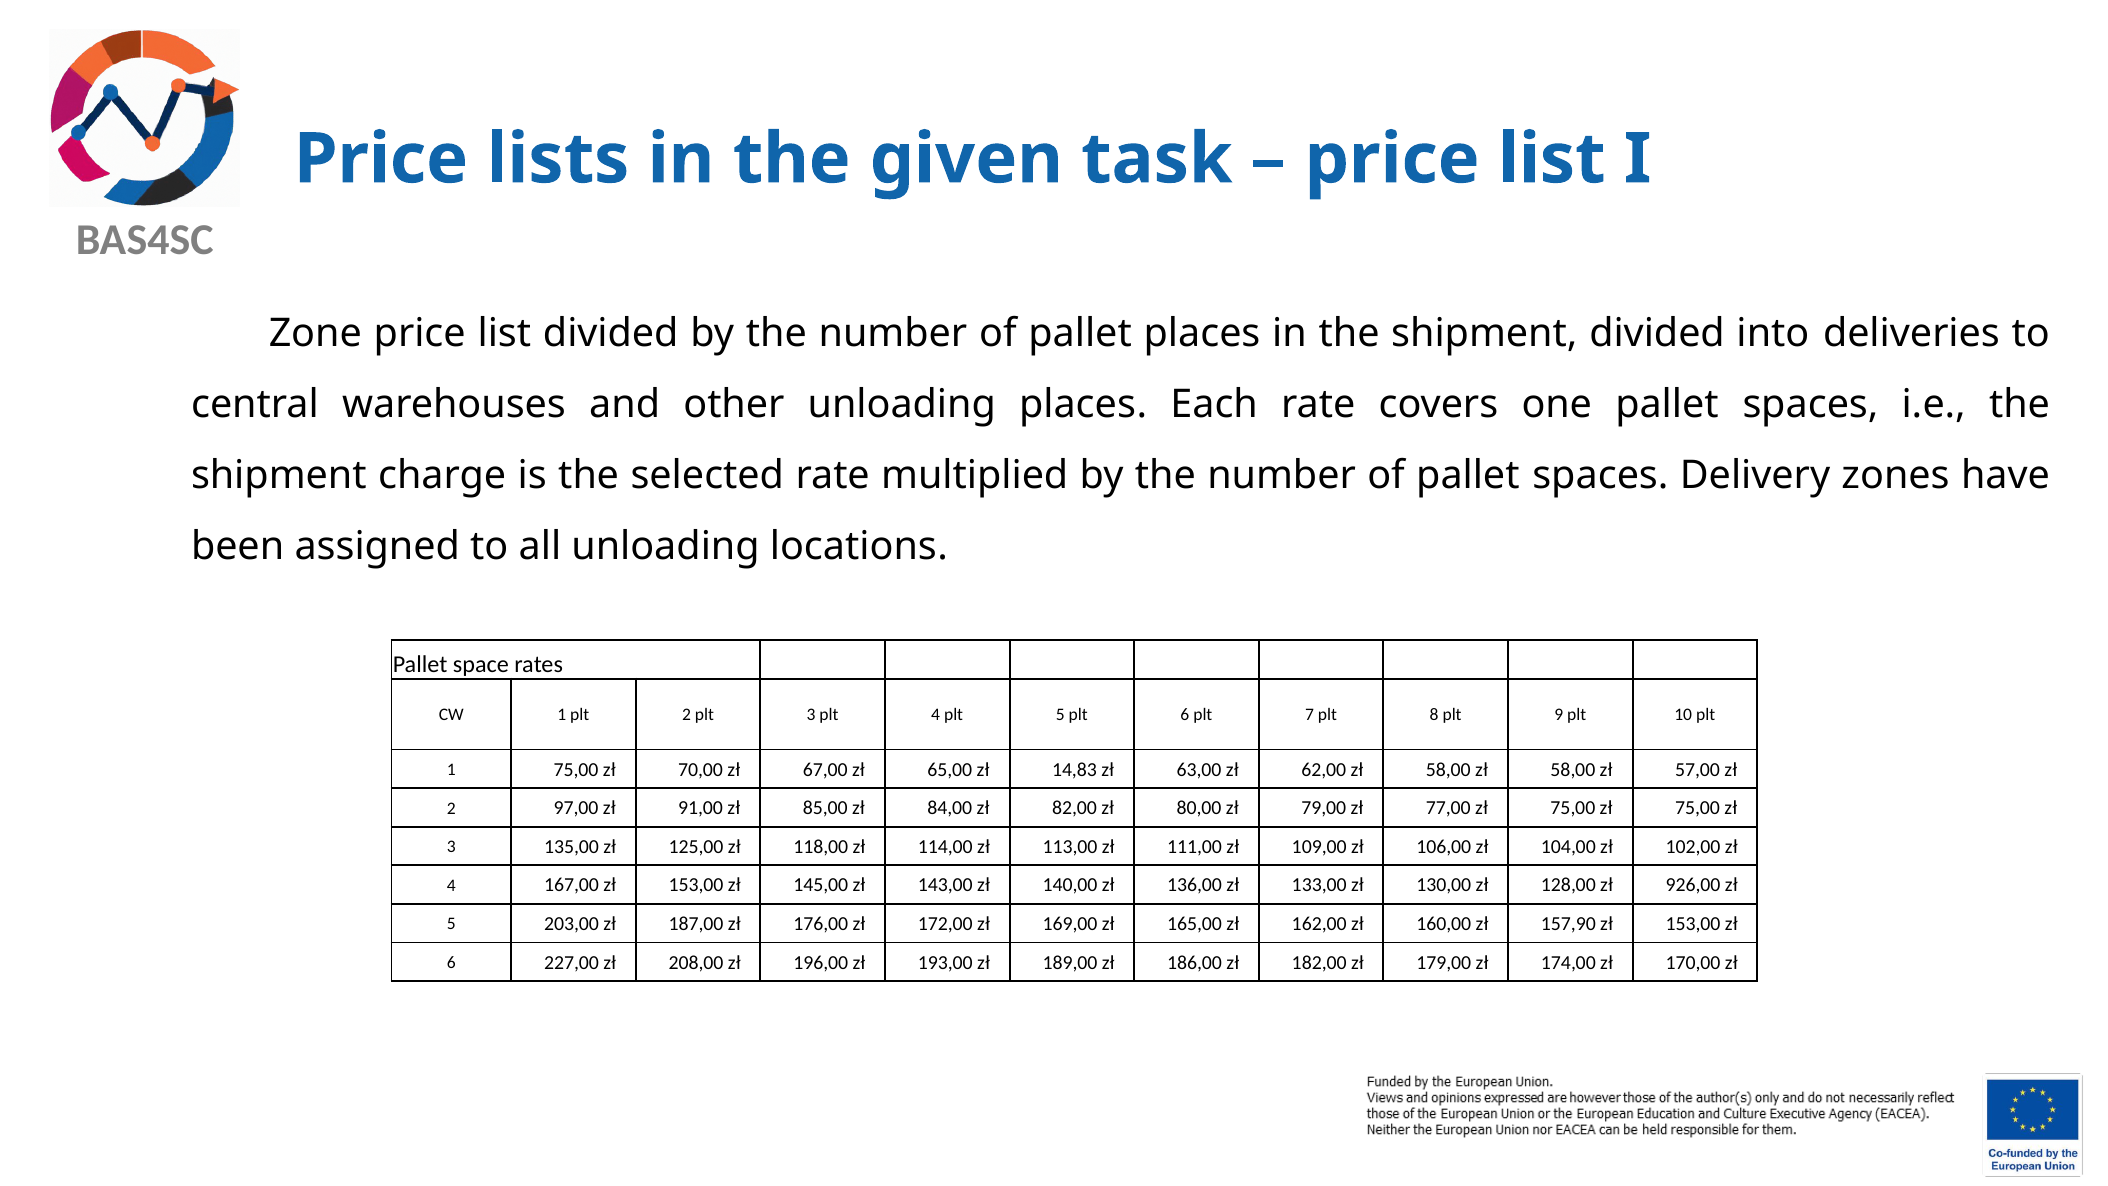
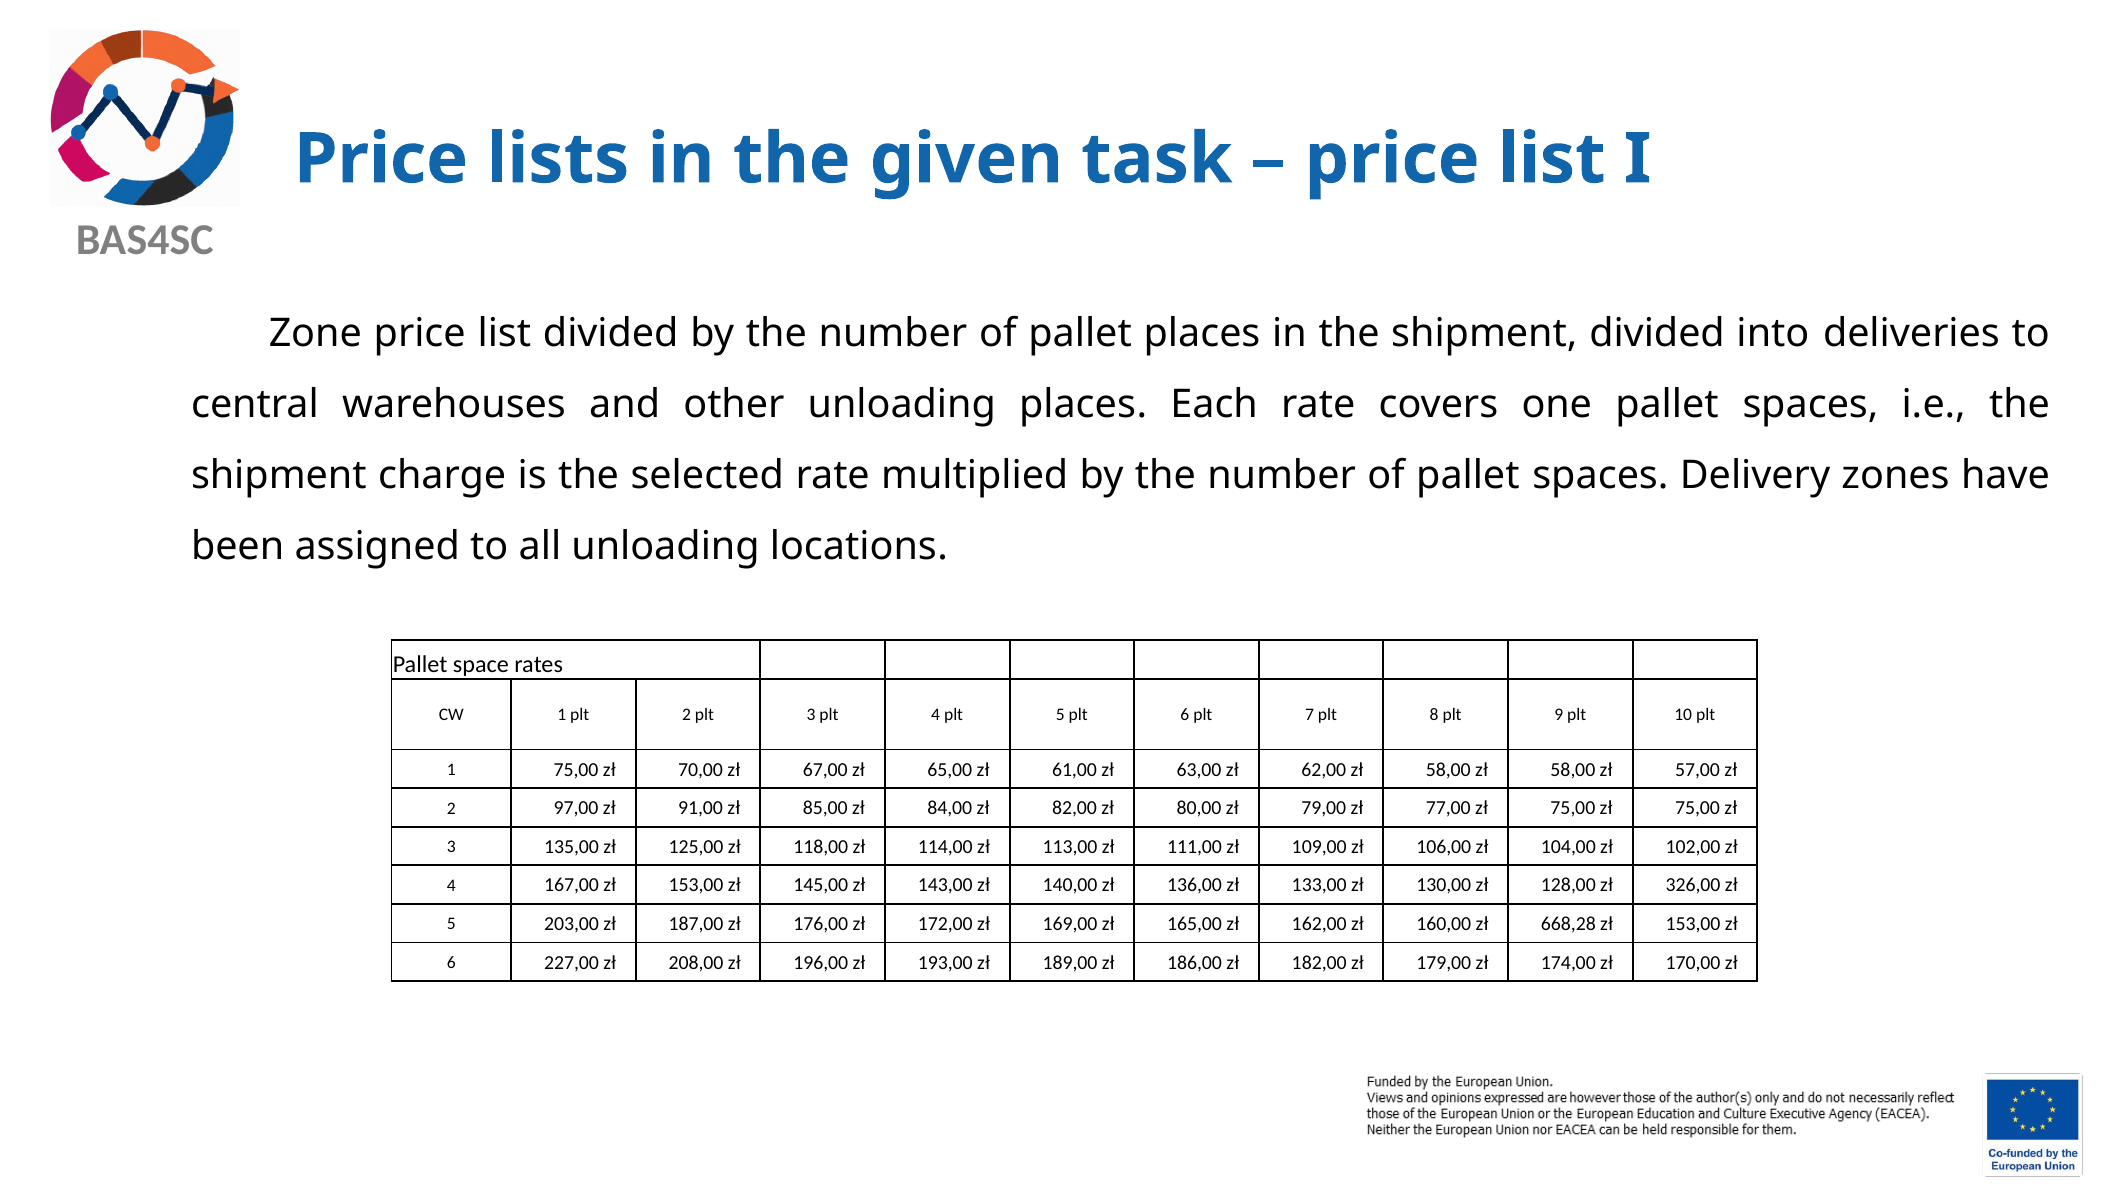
14,83: 14,83 -> 61,00 (1074, 769)
926,00: 926,00 -> 326,00 (1693, 885)
157,90: 157,90 -> 668,28 (1568, 924)
